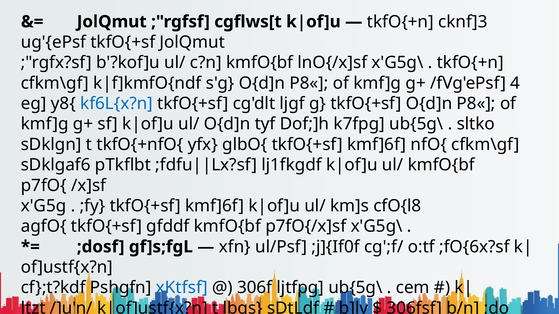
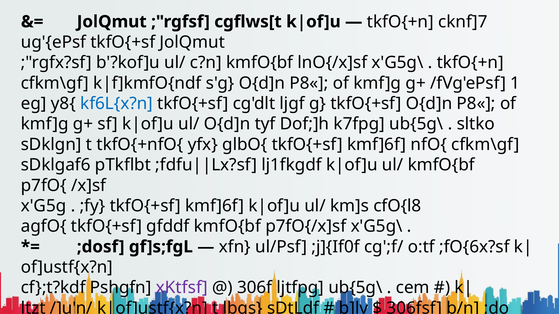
cknf]3: cknf]3 -> cknf]7 (463, 22)
4: 4 -> 1 (515, 83)
xKtfsf colour: blue -> purple (182, 288)
